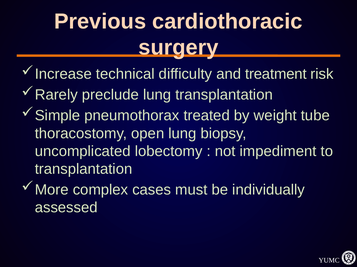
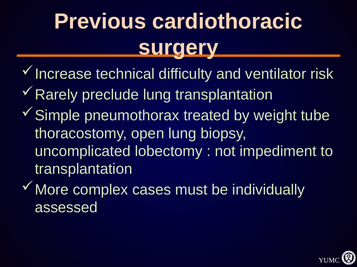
treatment: treatment -> ventilator (276, 74)
